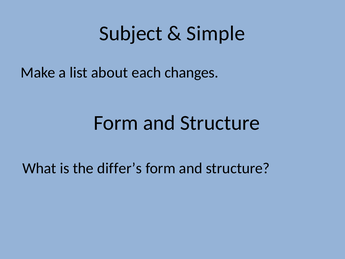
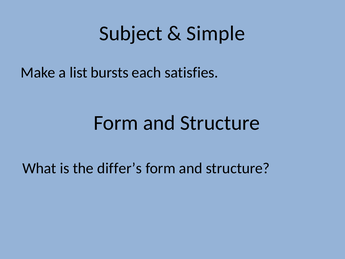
about: about -> bursts (110, 72)
changes: changes -> satisfies (191, 72)
